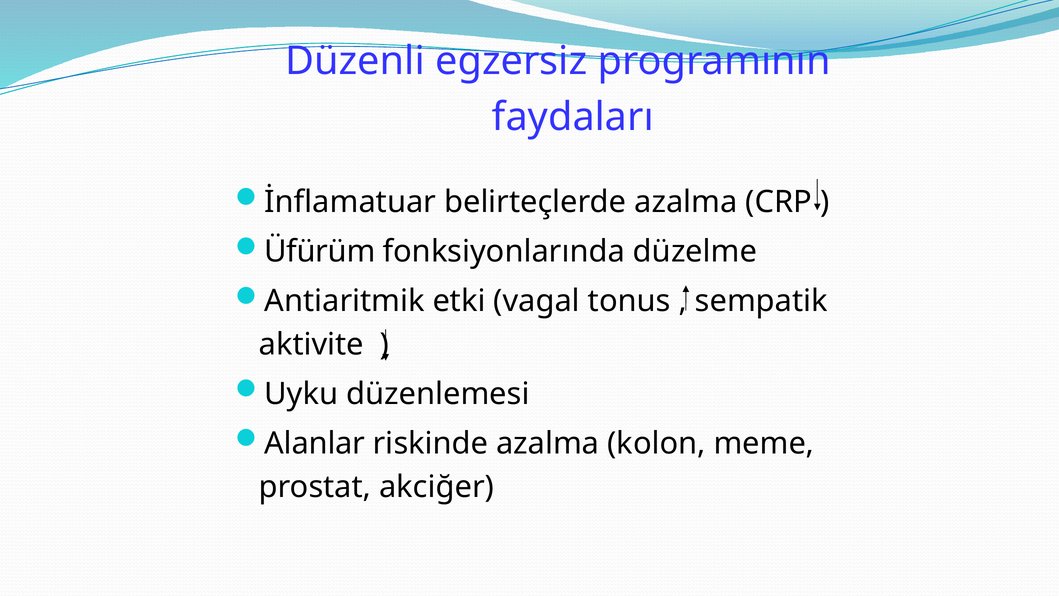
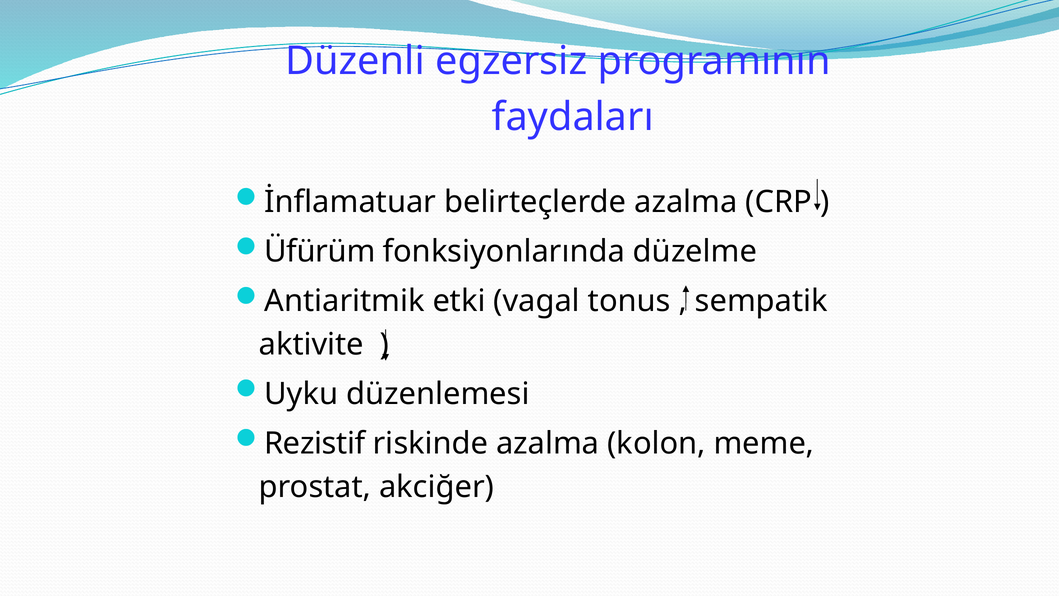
Alanlar: Alanlar -> Rezistif (315, 443)
